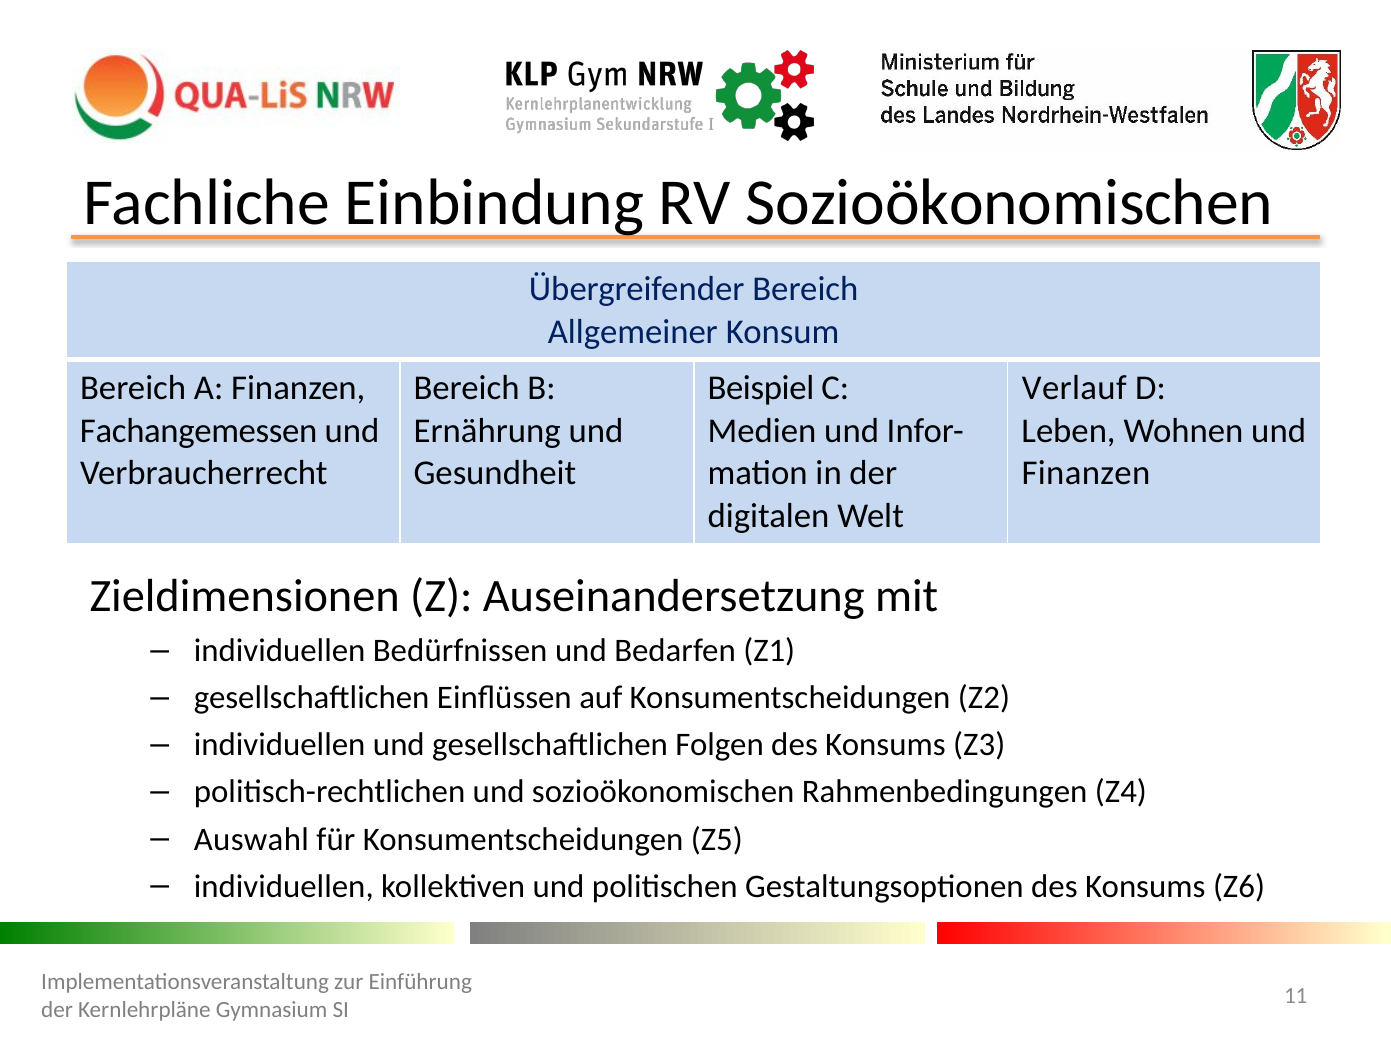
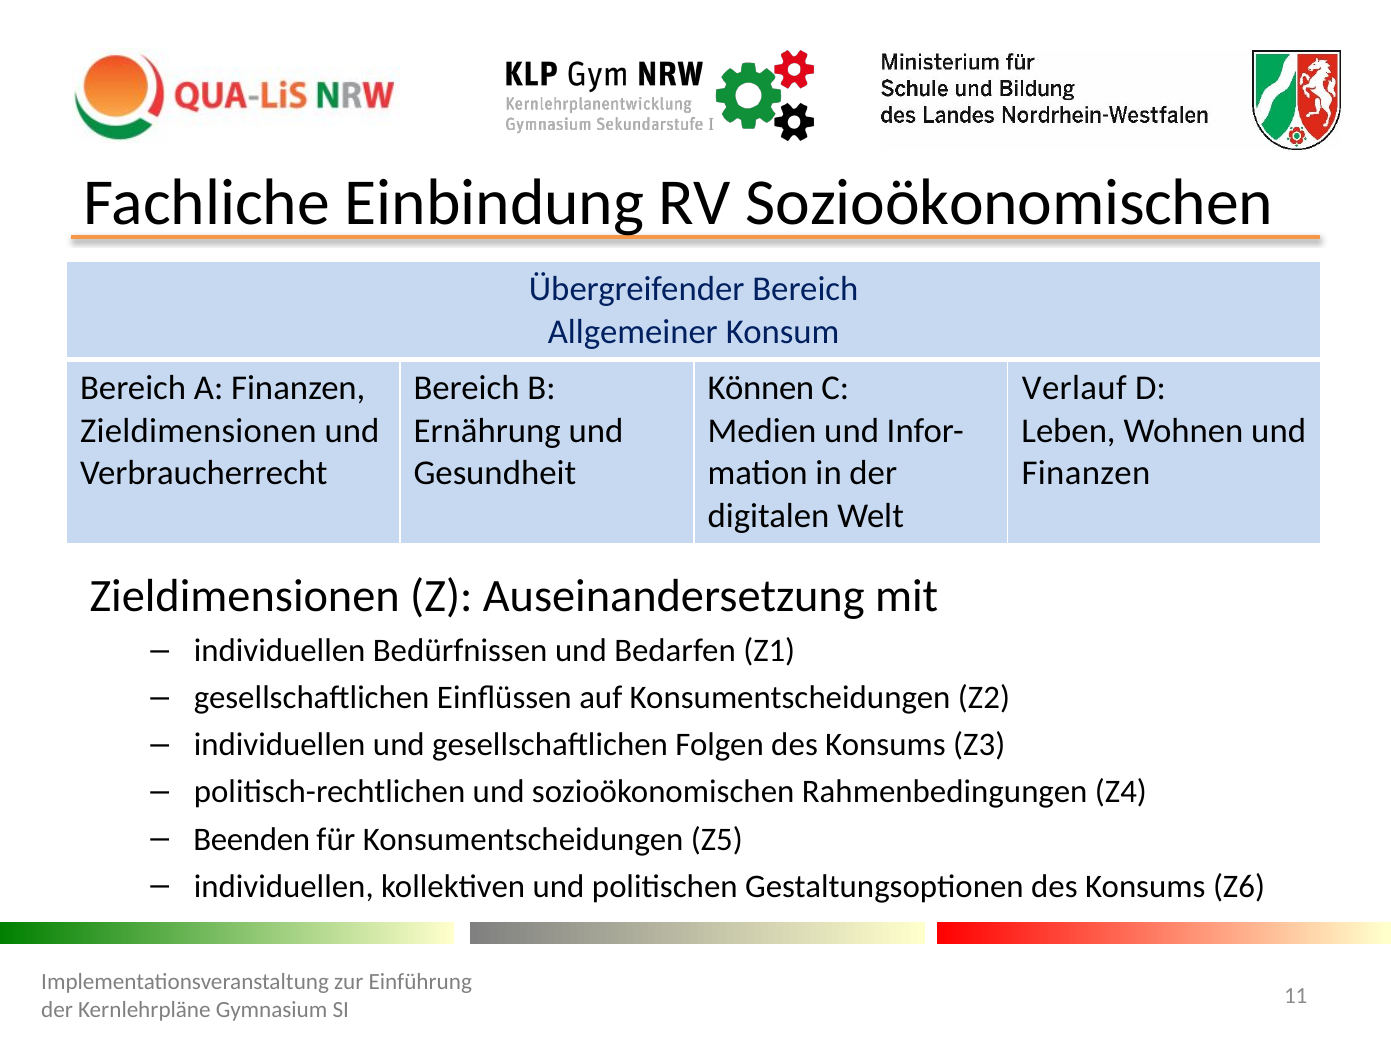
Beispiel: Beispiel -> Können (761, 388)
Fachangemessen: Fachangemessen -> Zieldimensionen (198, 431)
Auswahl: Auswahl -> Beenden (252, 839)
